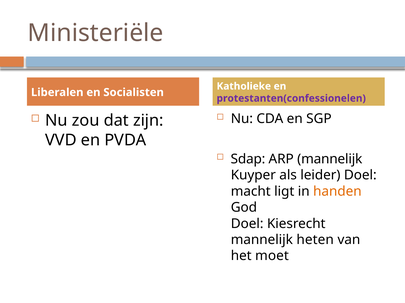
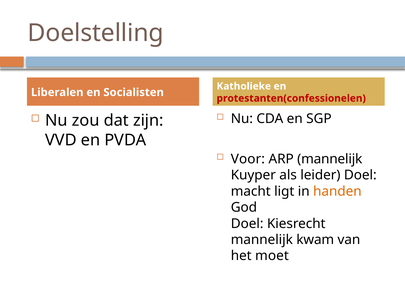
Ministeriële: Ministeriële -> Doelstelling (96, 33)
protestanten(confessionelen colour: purple -> red (291, 99)
Sdap: Sdap -> Voor (248, 159)
heten: heten -> kwam (315, 240)
